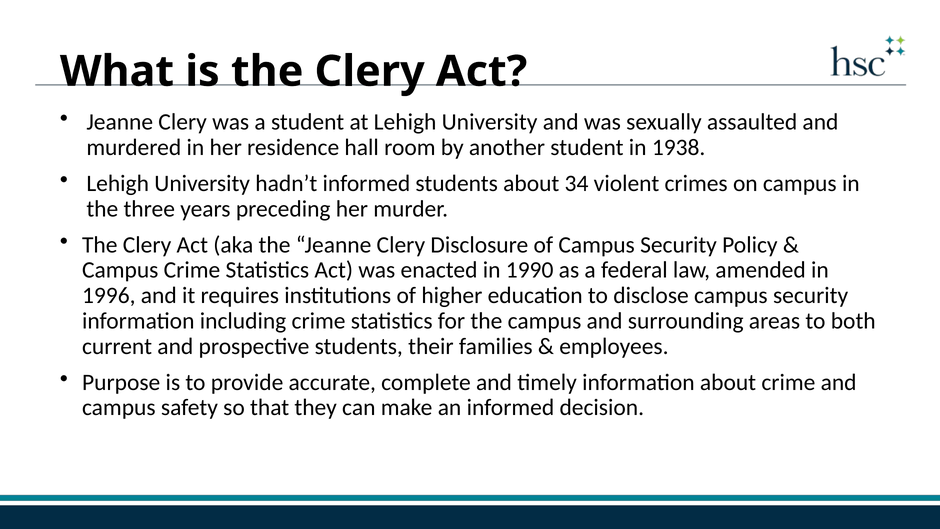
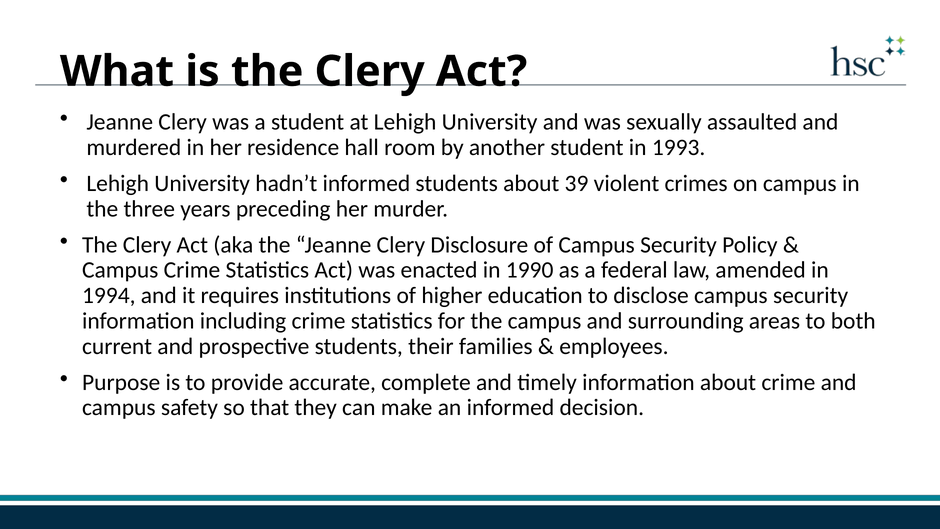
1938: 1938 -> 1993 (679, 147)
34: 34 -> 39 (577, 183)
1996: 1996 -> 1994 (109, 295)
